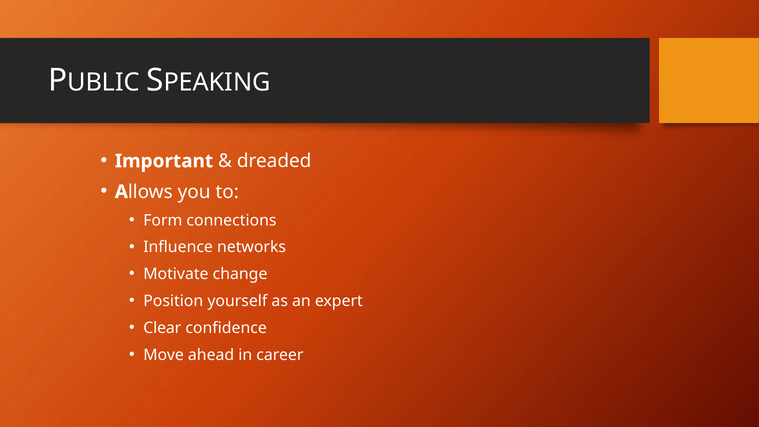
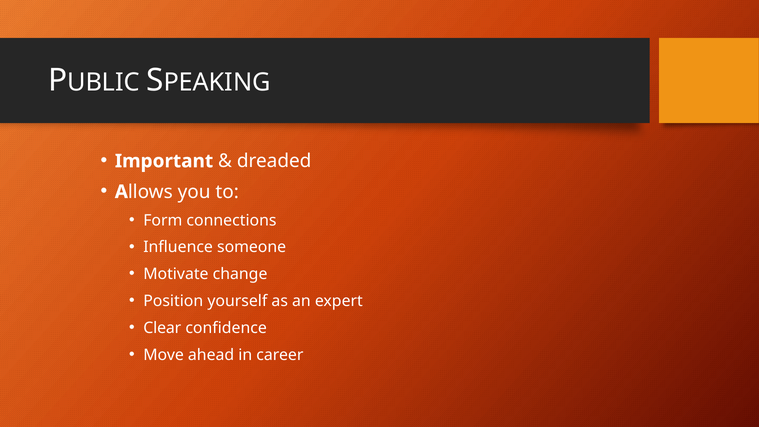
networks: networks -> someone (252, 247)
